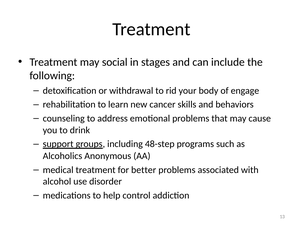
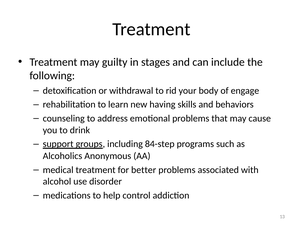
social: social -> guilty (115, 62)
cancer: cancer -> having (162, 105)
48-step: 48-step -> 84-step (160, 144)
